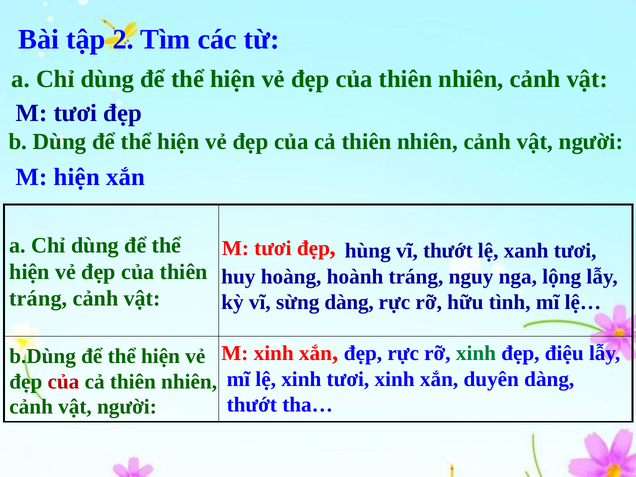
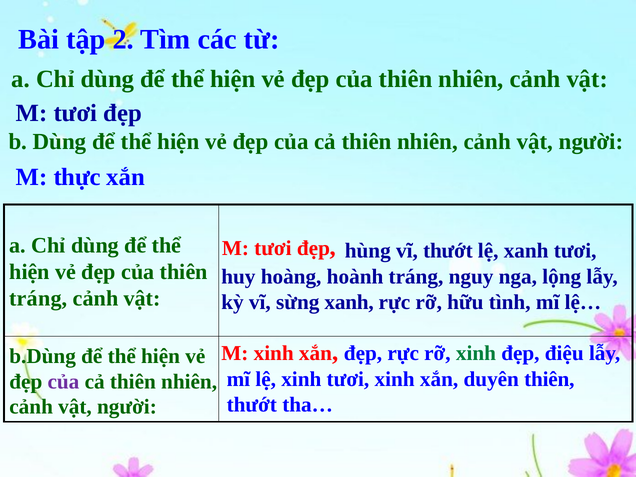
M hiện: hiện -> thực (77, 177)
sừng dàng: dàng -> xanh (349, 302)
duyên dàng: dàng -> thiên (549, 379)
của colour: red -> purple (63, 382)
